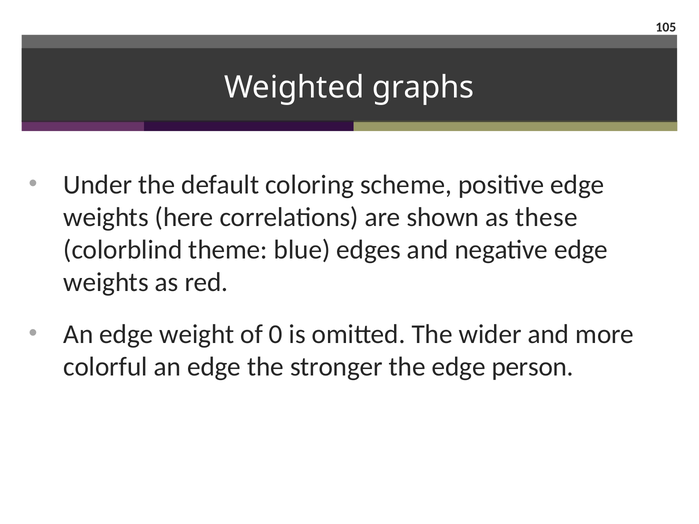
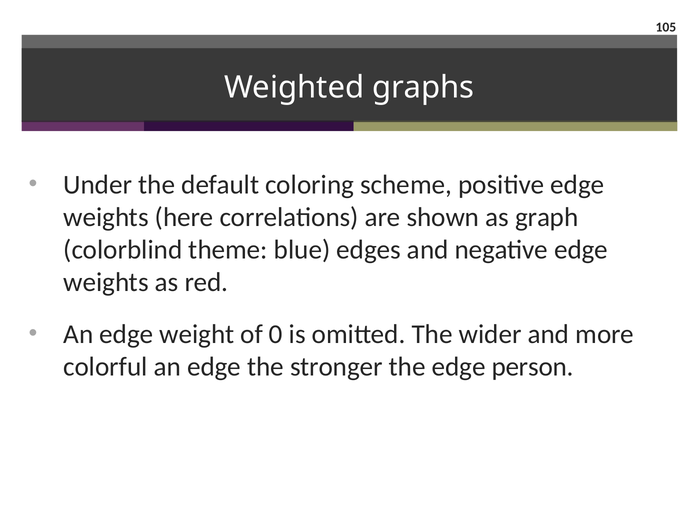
these: these -> graph (547, 217)
